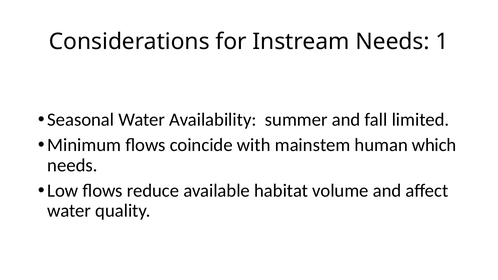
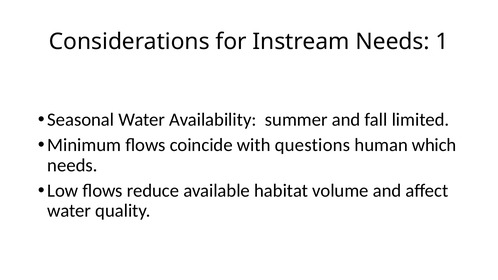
mainstem: mainstem -> questions (313, 145)
